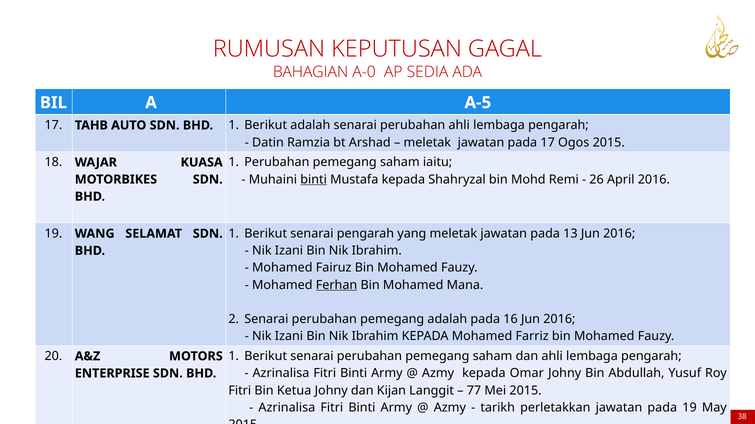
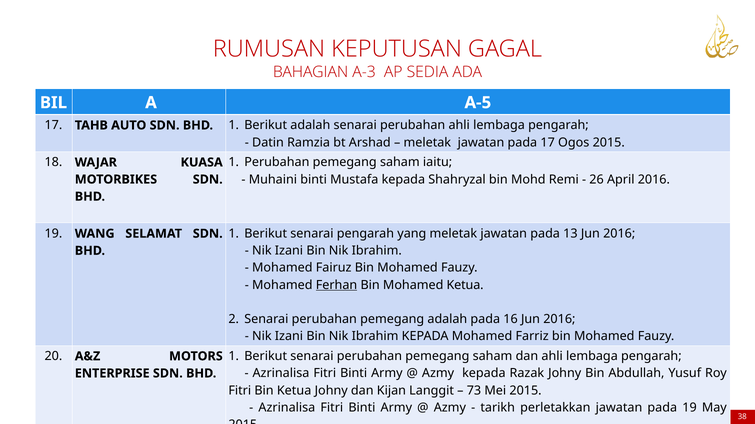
A-0: A-0 -> A-3 (364, 72)
binti underline: present -> none (314, 180)
Mohamed Mana: Mana -> Ketua (465, 285)
Omar: Omar -> Razak (527, 374)
77: 77 -> 73 (474, 391)
